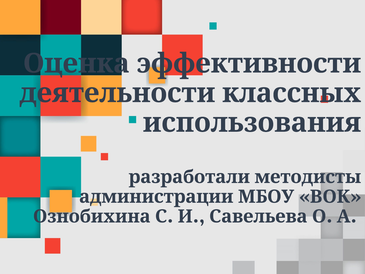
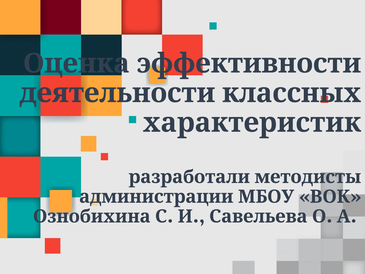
использования: использования -> характеристик (252, 123)
